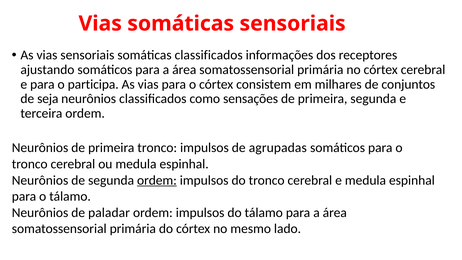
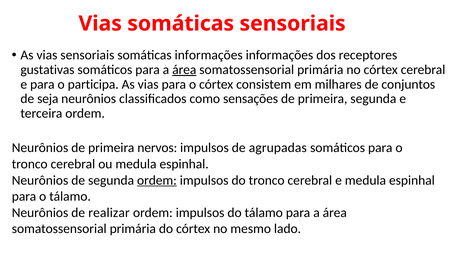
somáticas classificados: classificados -> informações (209, 55)
ajustando: ajustando -> gustativas (47, 70)
área underline: none -> present (184, 70)
primeira tronco: tronco -> nervos (157, 148)
paladar: paladar -> realizar (109, 212)
